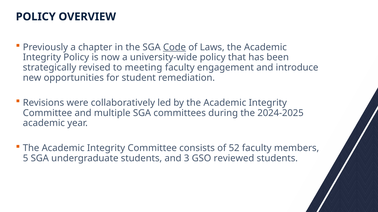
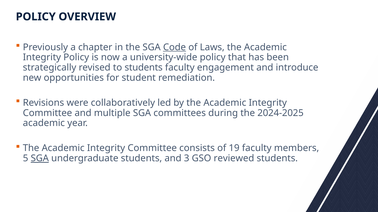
to meeting: meeting -> students (144, 68)
52: 52 -> 19 (234, 149)
SGA underline: none -> present (40, 159)
